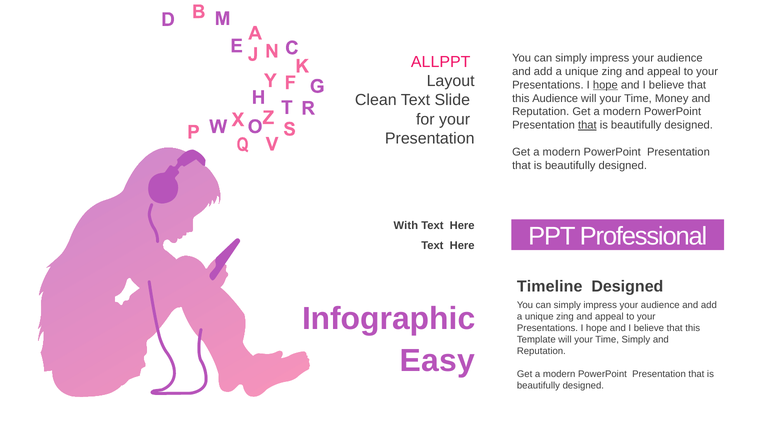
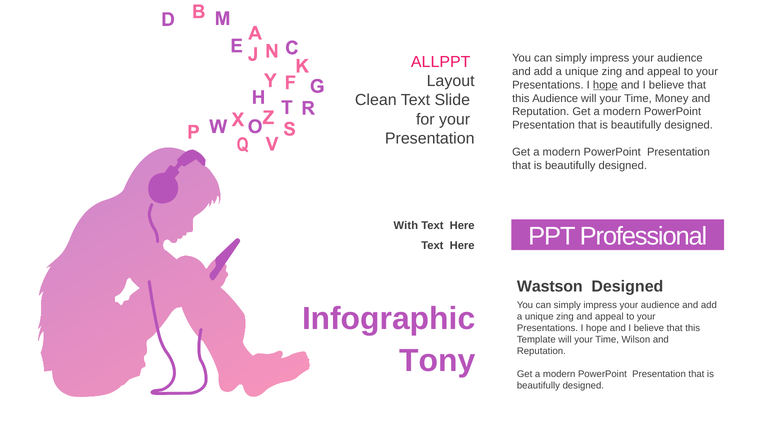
that underline: present -> none (587, 125)
Timeline: Timeline -> Wastson (550, 286)
Time Simply: Simply -> Wilson (636, 339)
Easy: Easy -> Tony (437, 361)
